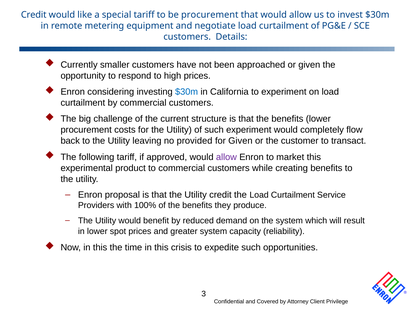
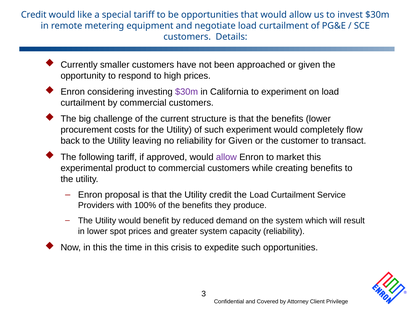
be procurement: procurement -> opportunities (210, 15)
$30m colour: blue -> purple (187, 92)
no provided: provided -> reliability (195, 141)
